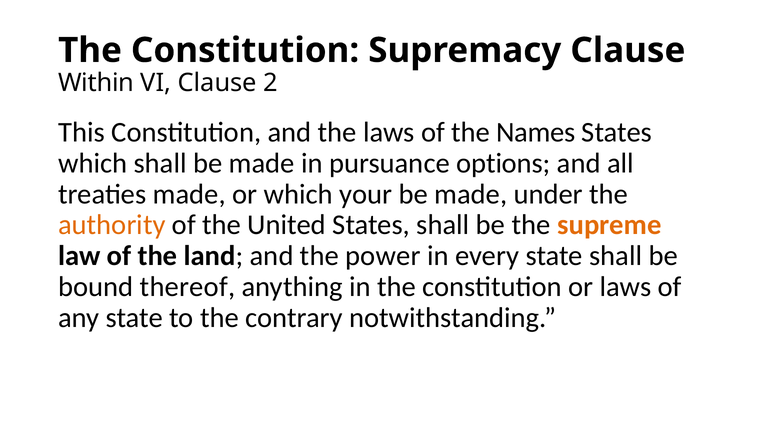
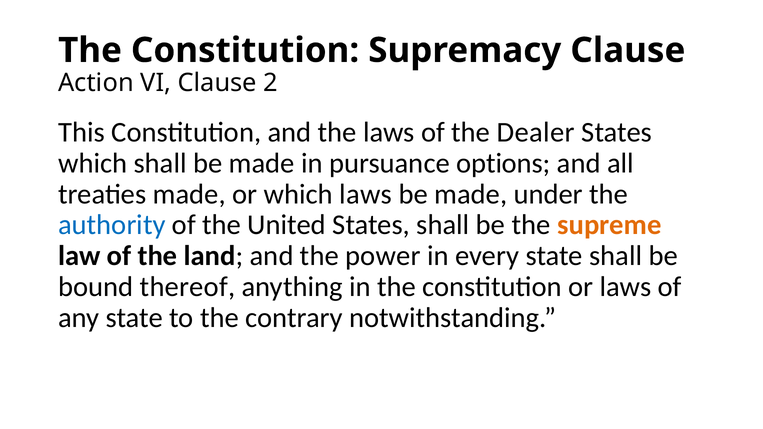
Within: Within -> Action (96, 83)
Names: Names -> Dealer (536, 132)
which your: your -> laws (366, 194)
authority colour: orange -> blue (112, 225)
